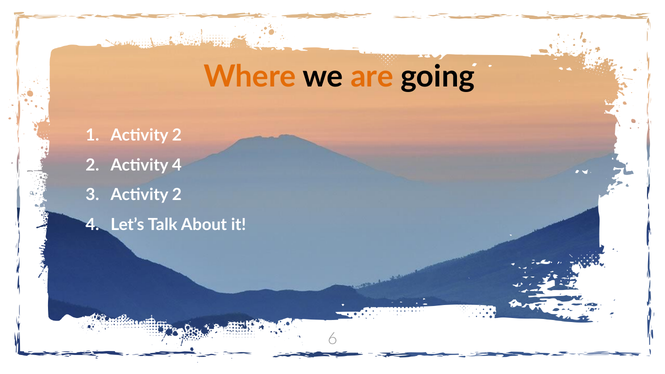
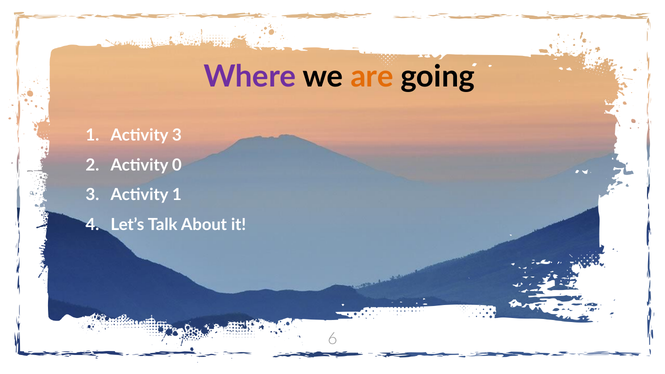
Where colour: orange -> purple (250, 77)
1 Activity 2: 2 -> 3 (177, 135)
Activity 4: 4 -> 0 (177, 165)
3 Activity 2: 2 -> 1 (177, 195)
